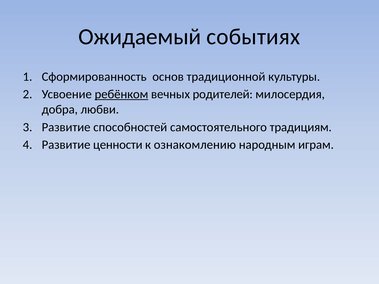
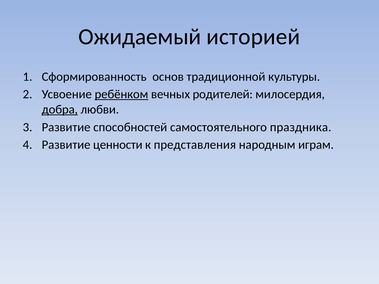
событиях: событиях -> историей (253, 37)
добра underline: none -> present (60, 110)
традициям: традициям -> праздника (301, 127)
ознакомлению: ознакомлению -> представления (195, 145)
